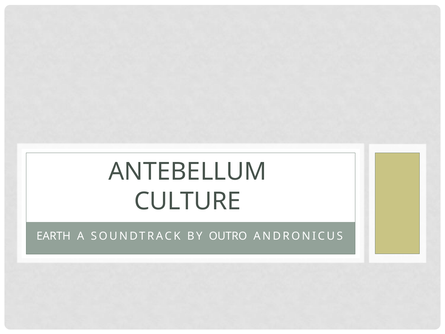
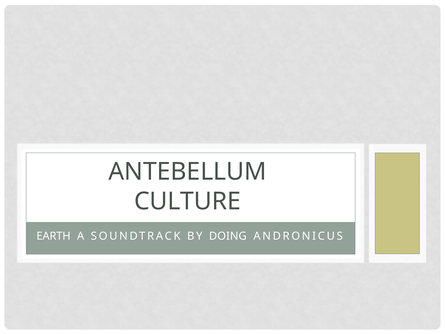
OUTRO: OUTRO -> DOING (228, 236)
